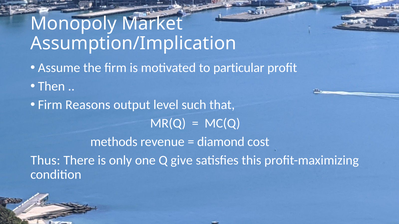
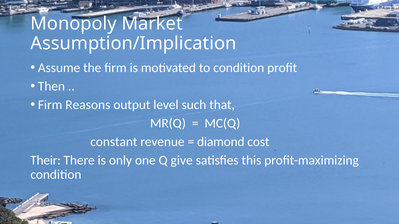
to particular: particular -> condition (239, 68)
methods: methods -> constant (114, 142)
Thus: Thus -> Their (46, 160)
